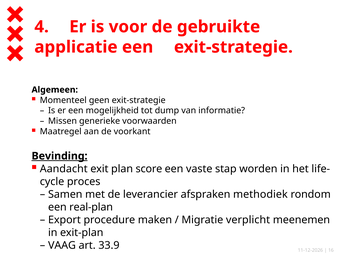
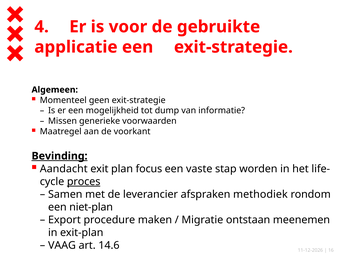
score: score -> focus (149, 169)
proces underline: none -> present (84, 182)
real-plan: real-plan -> niet-plan (91, 208)
verplicht: verplicht -> ontstaan (248, 220)
33.9: 33.9 -> 14.6 (109, 246)
